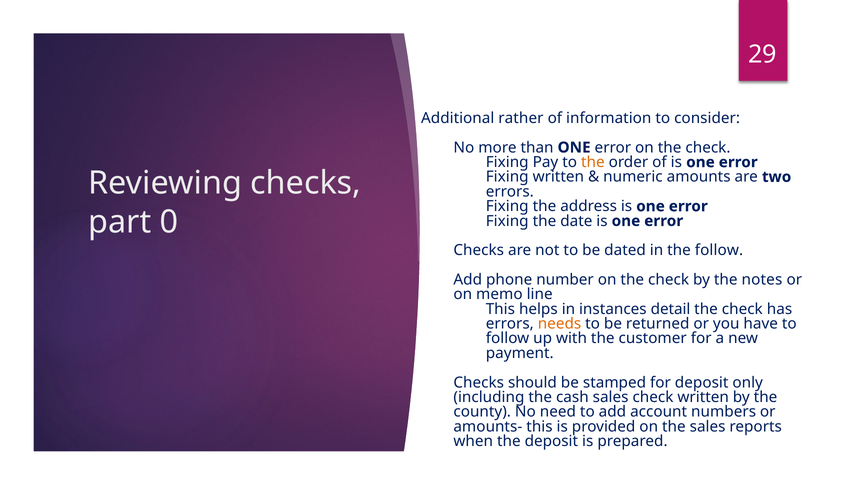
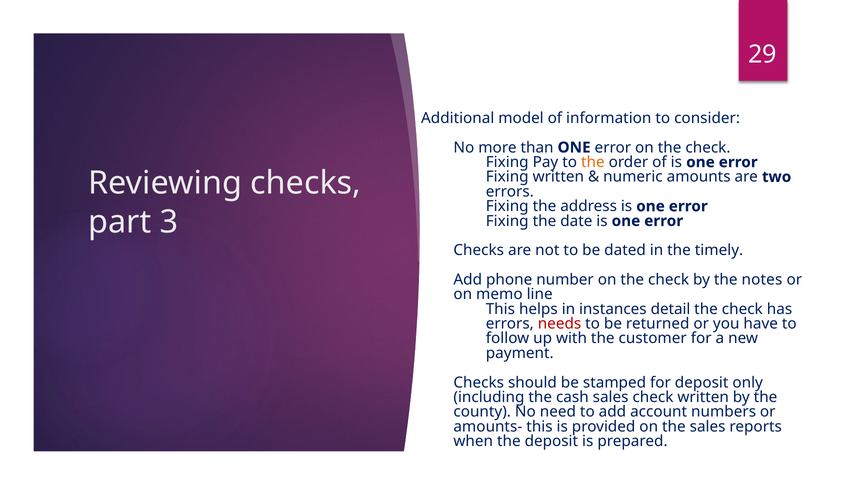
rather: rather -> model (521, 118)
0: 0 -> 3 (169, 222)
the follow: follow -> timely (719, 251)
needs colour: orange -> red (560, 324)
